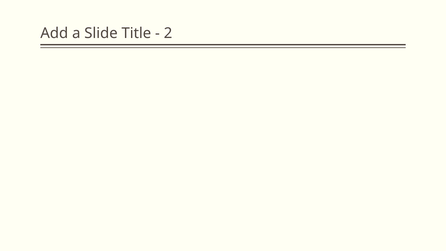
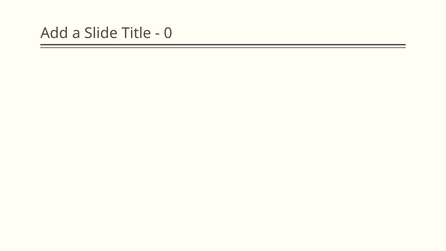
2: 2 -> 0 (168, 33)
